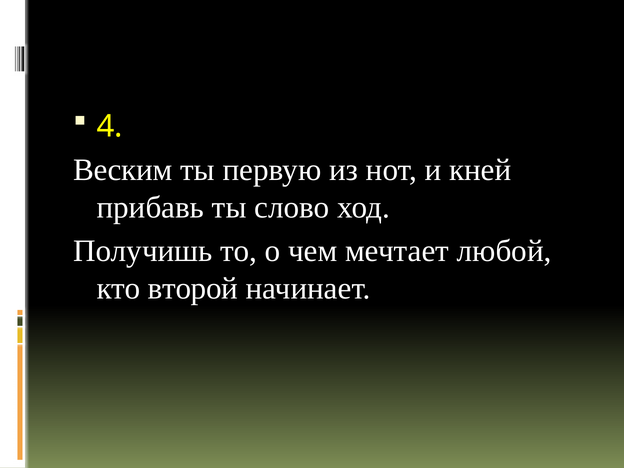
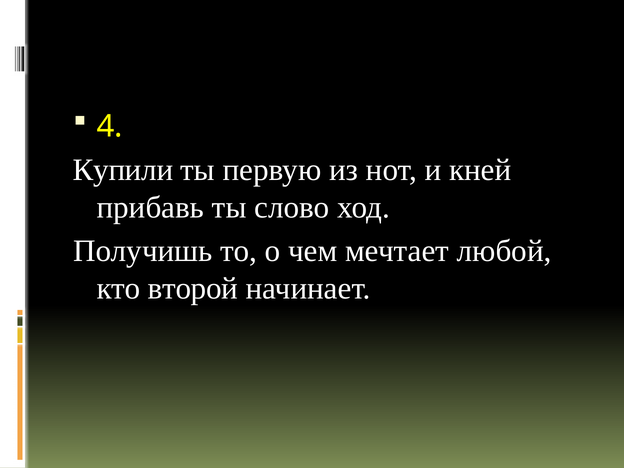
Веским: Веским -> Купили (123, 170)
